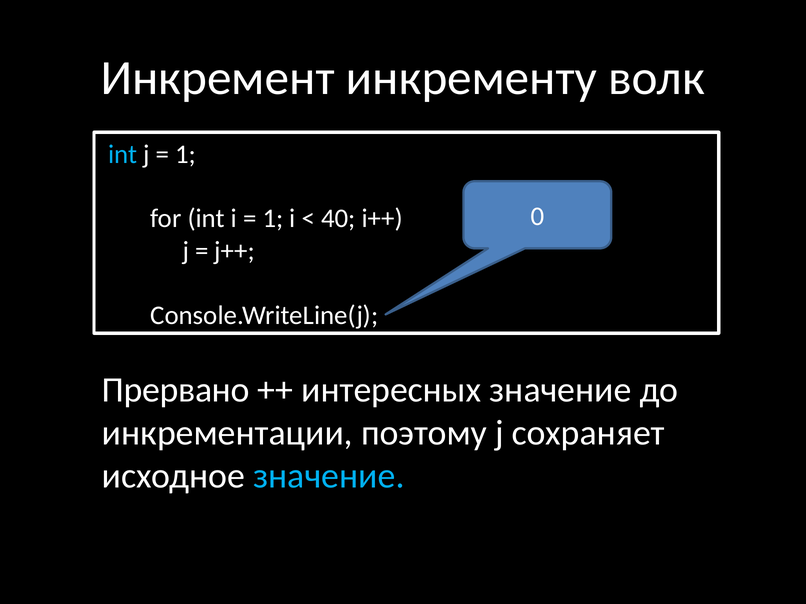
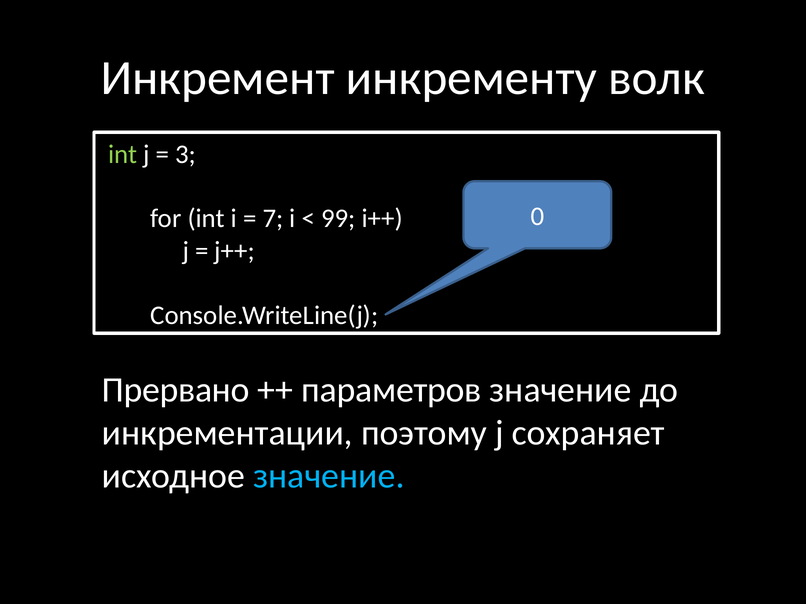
int colour: light blue -> light green (123, 154)
1: 1 -> 3 (185, 154)
1: 1 -> 7 (273, 219)
40: 40 -> 99 (338, 219)
интересных: интересных -> параметров (391, 390)
